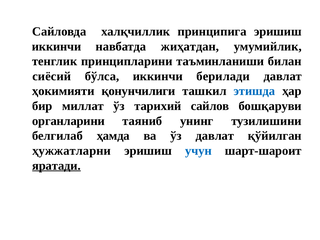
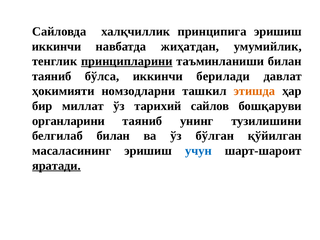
принципларини underline: none -> present (127, 61)
сиёсий: сиёсий -> таяниб (52, 76)
қонунчилиги: қонунчилиги -> номзодларни (138, 91)
этишда colour: blue -> orange (254, 91)
белгилаб ҳамда: ҳамда -> билан (113, 136)
ўз давлат: давлат -> бўлган (215, 136)
ҳужжатларни: ҳужжатларни -> масаласининг (72, 151)
